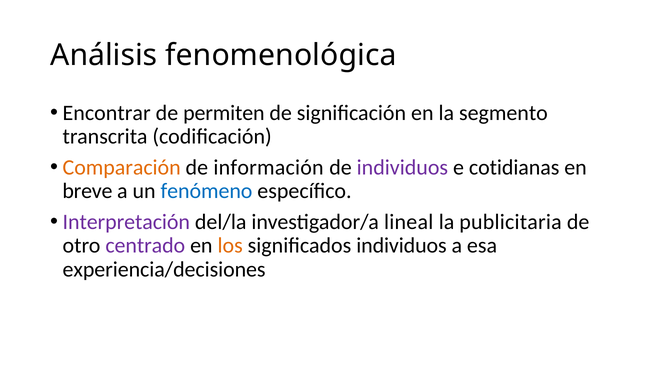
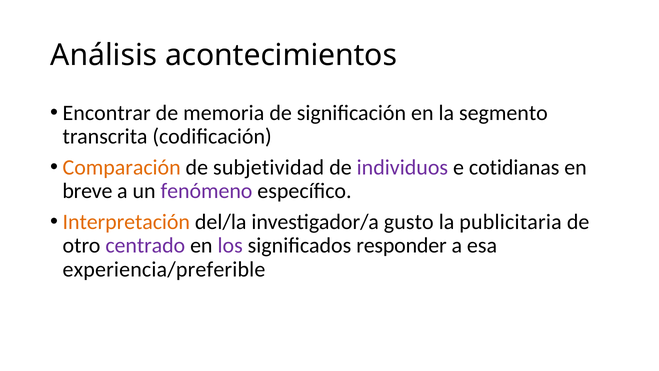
fenomenológica: fenomenológica -> acontecimientos (281, 55)
permiten: permiten -> memoria (224, 113)
información: información -> subjetividad (269, 167)
fenómeno colour: blue -> purple (207, 191)
Interpretación colour: purple -> orange (126, 222)
lineal: lineal -> gusto (409, 222)
los colour: orange -> purple (230, 245)
significados individuos: individuos -> responder (402, 245)
experiencia/decisiones: experiencia/decisiones -> experiencia/preferible (164, 269)
